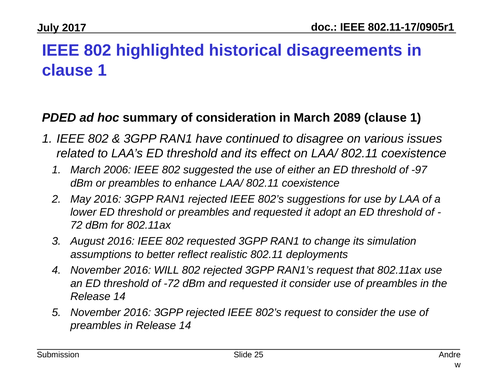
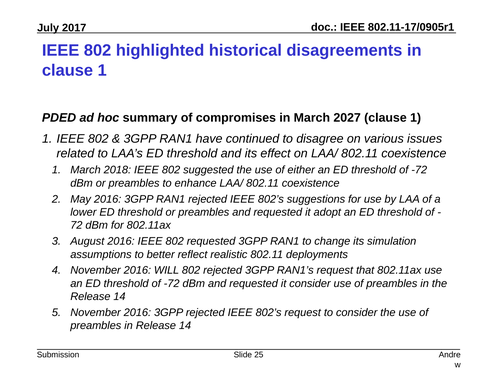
consideration: consideration -> compromises (236, 118)
2089: 2089 -> 2027 (347, 118)
2006: 2006 -> 2018 (117, 170)
-97: -97 -> -72 (419, 170)
